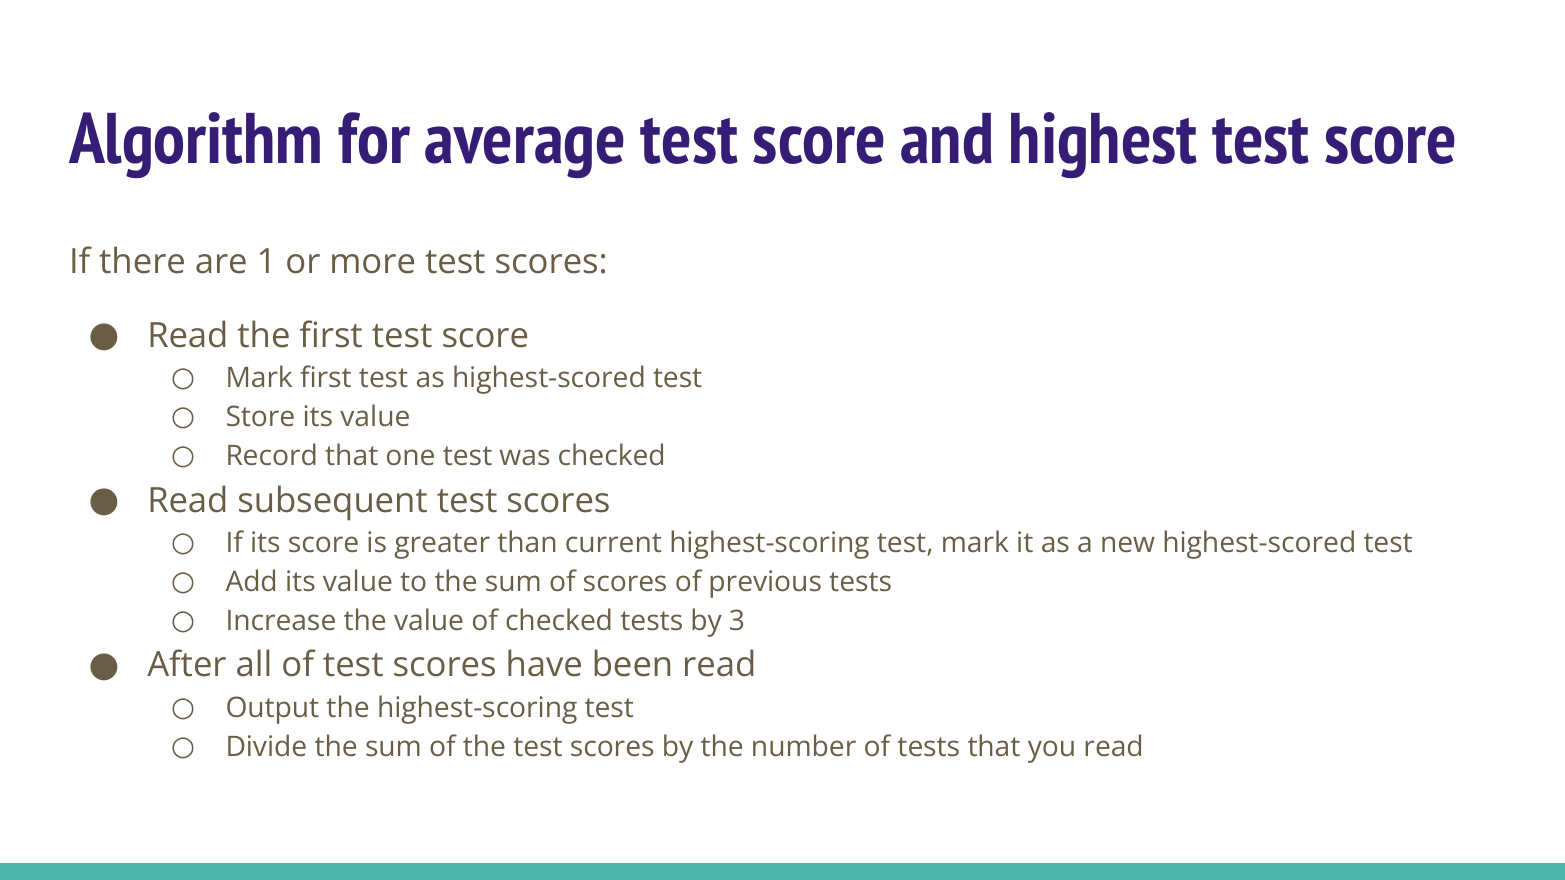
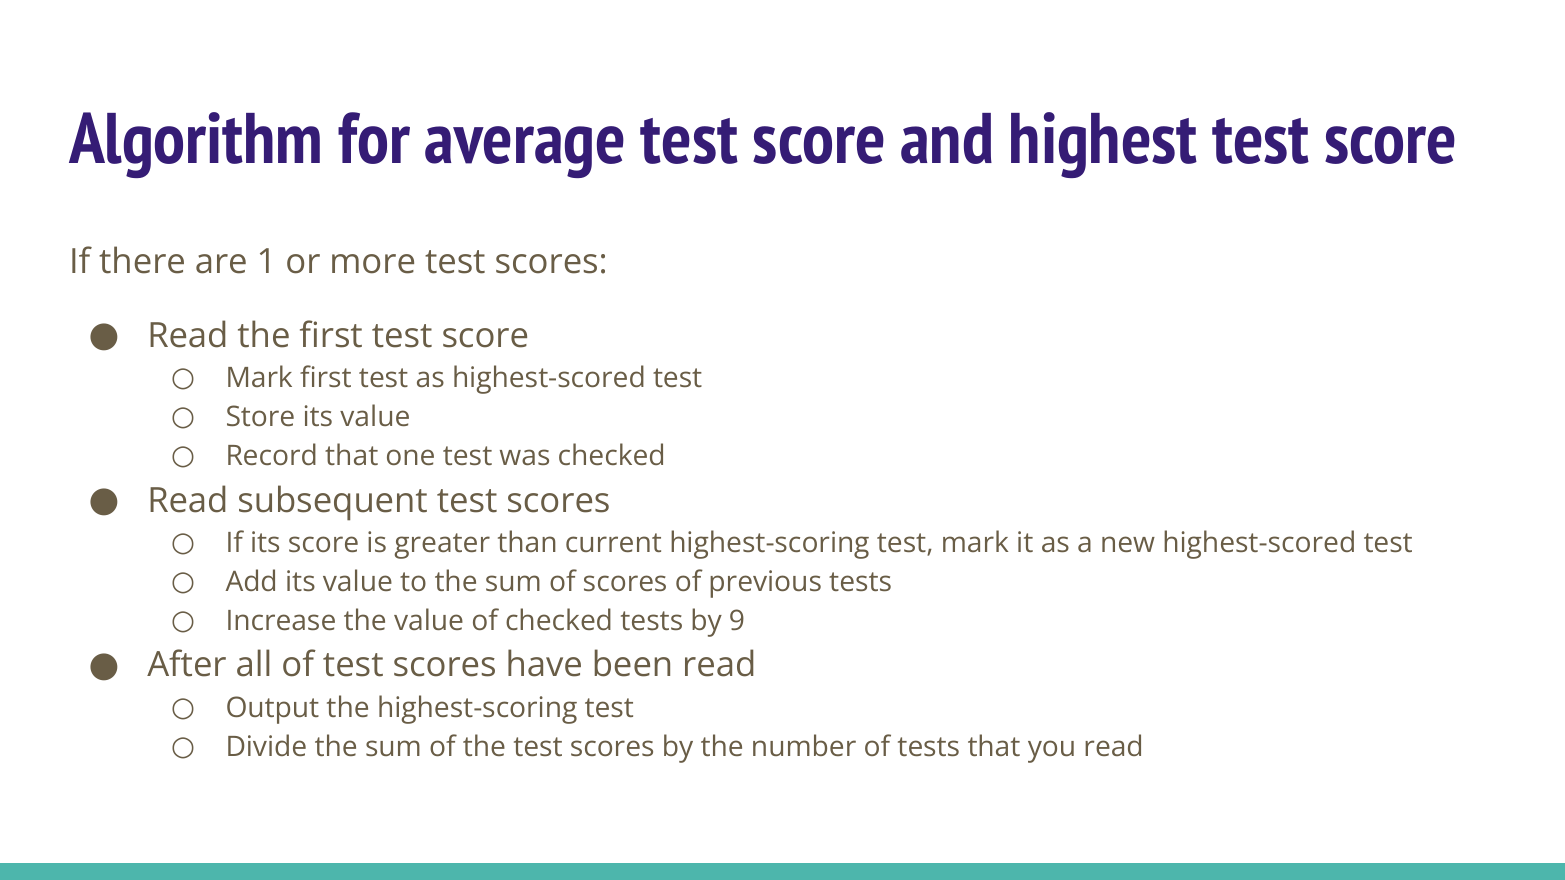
3: 3 -> 9 (737, 621)
